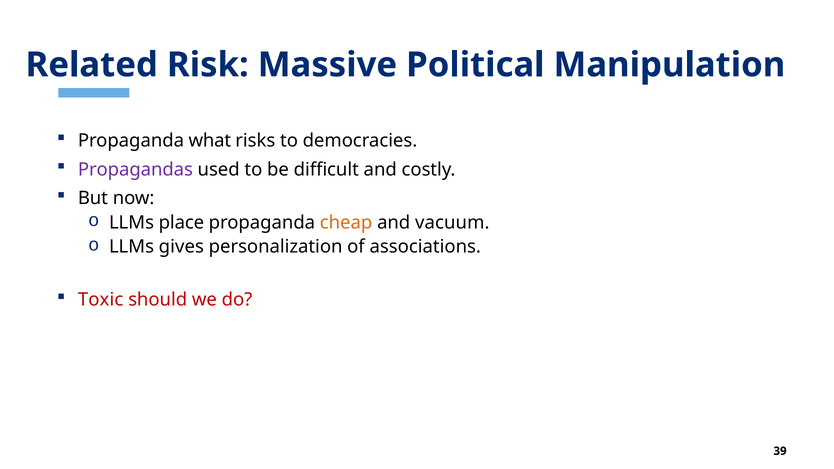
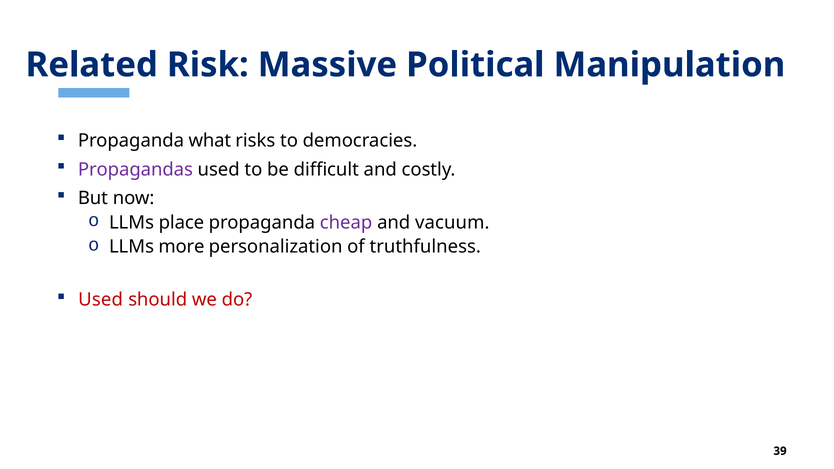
cheap colour: orange -> purple (346, 223)
gives: gives -> more (181, 247)
associations: associations -> truthfulness (425, 247)
Toxic: Toxic -> Used (101, 300)
